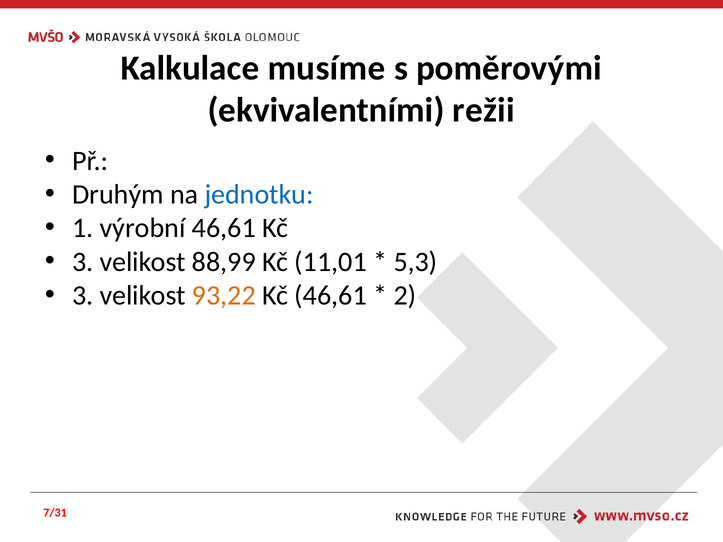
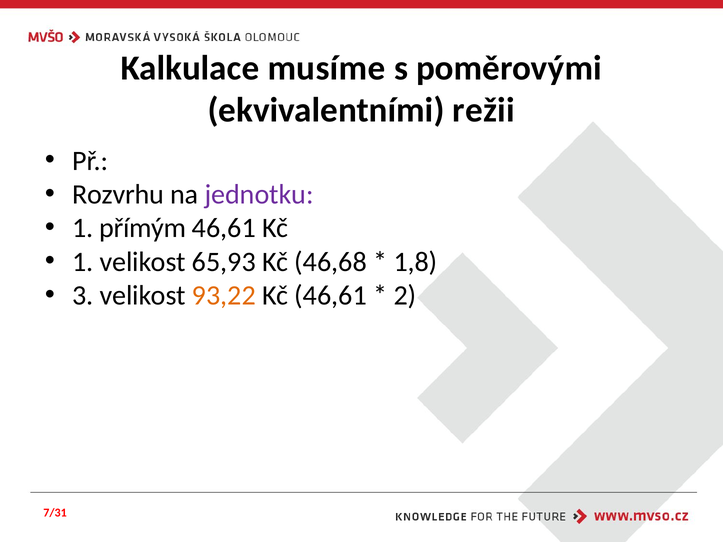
Druhým: Druhým -> Rozvrhu (118, 194)
jednotku colour: blue -> purple (259, 194)
výrobní: výrobní -> přímým (143, 228)
3: 3 -> 1 (83, 262)
88,99: 88,99 -> 65,93 (224, 262)
11,01: 11,01 -> 46,68 (331, 262)
5,3: 5,3 -> 1,8 (416, 262)
